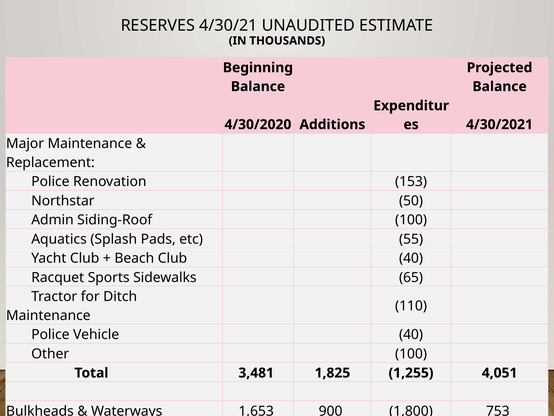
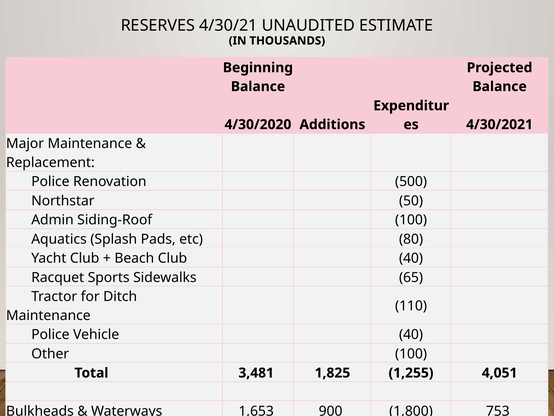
153: 153 -> 500 (411, 181)
55: 55 -> 80 (411, 239)
